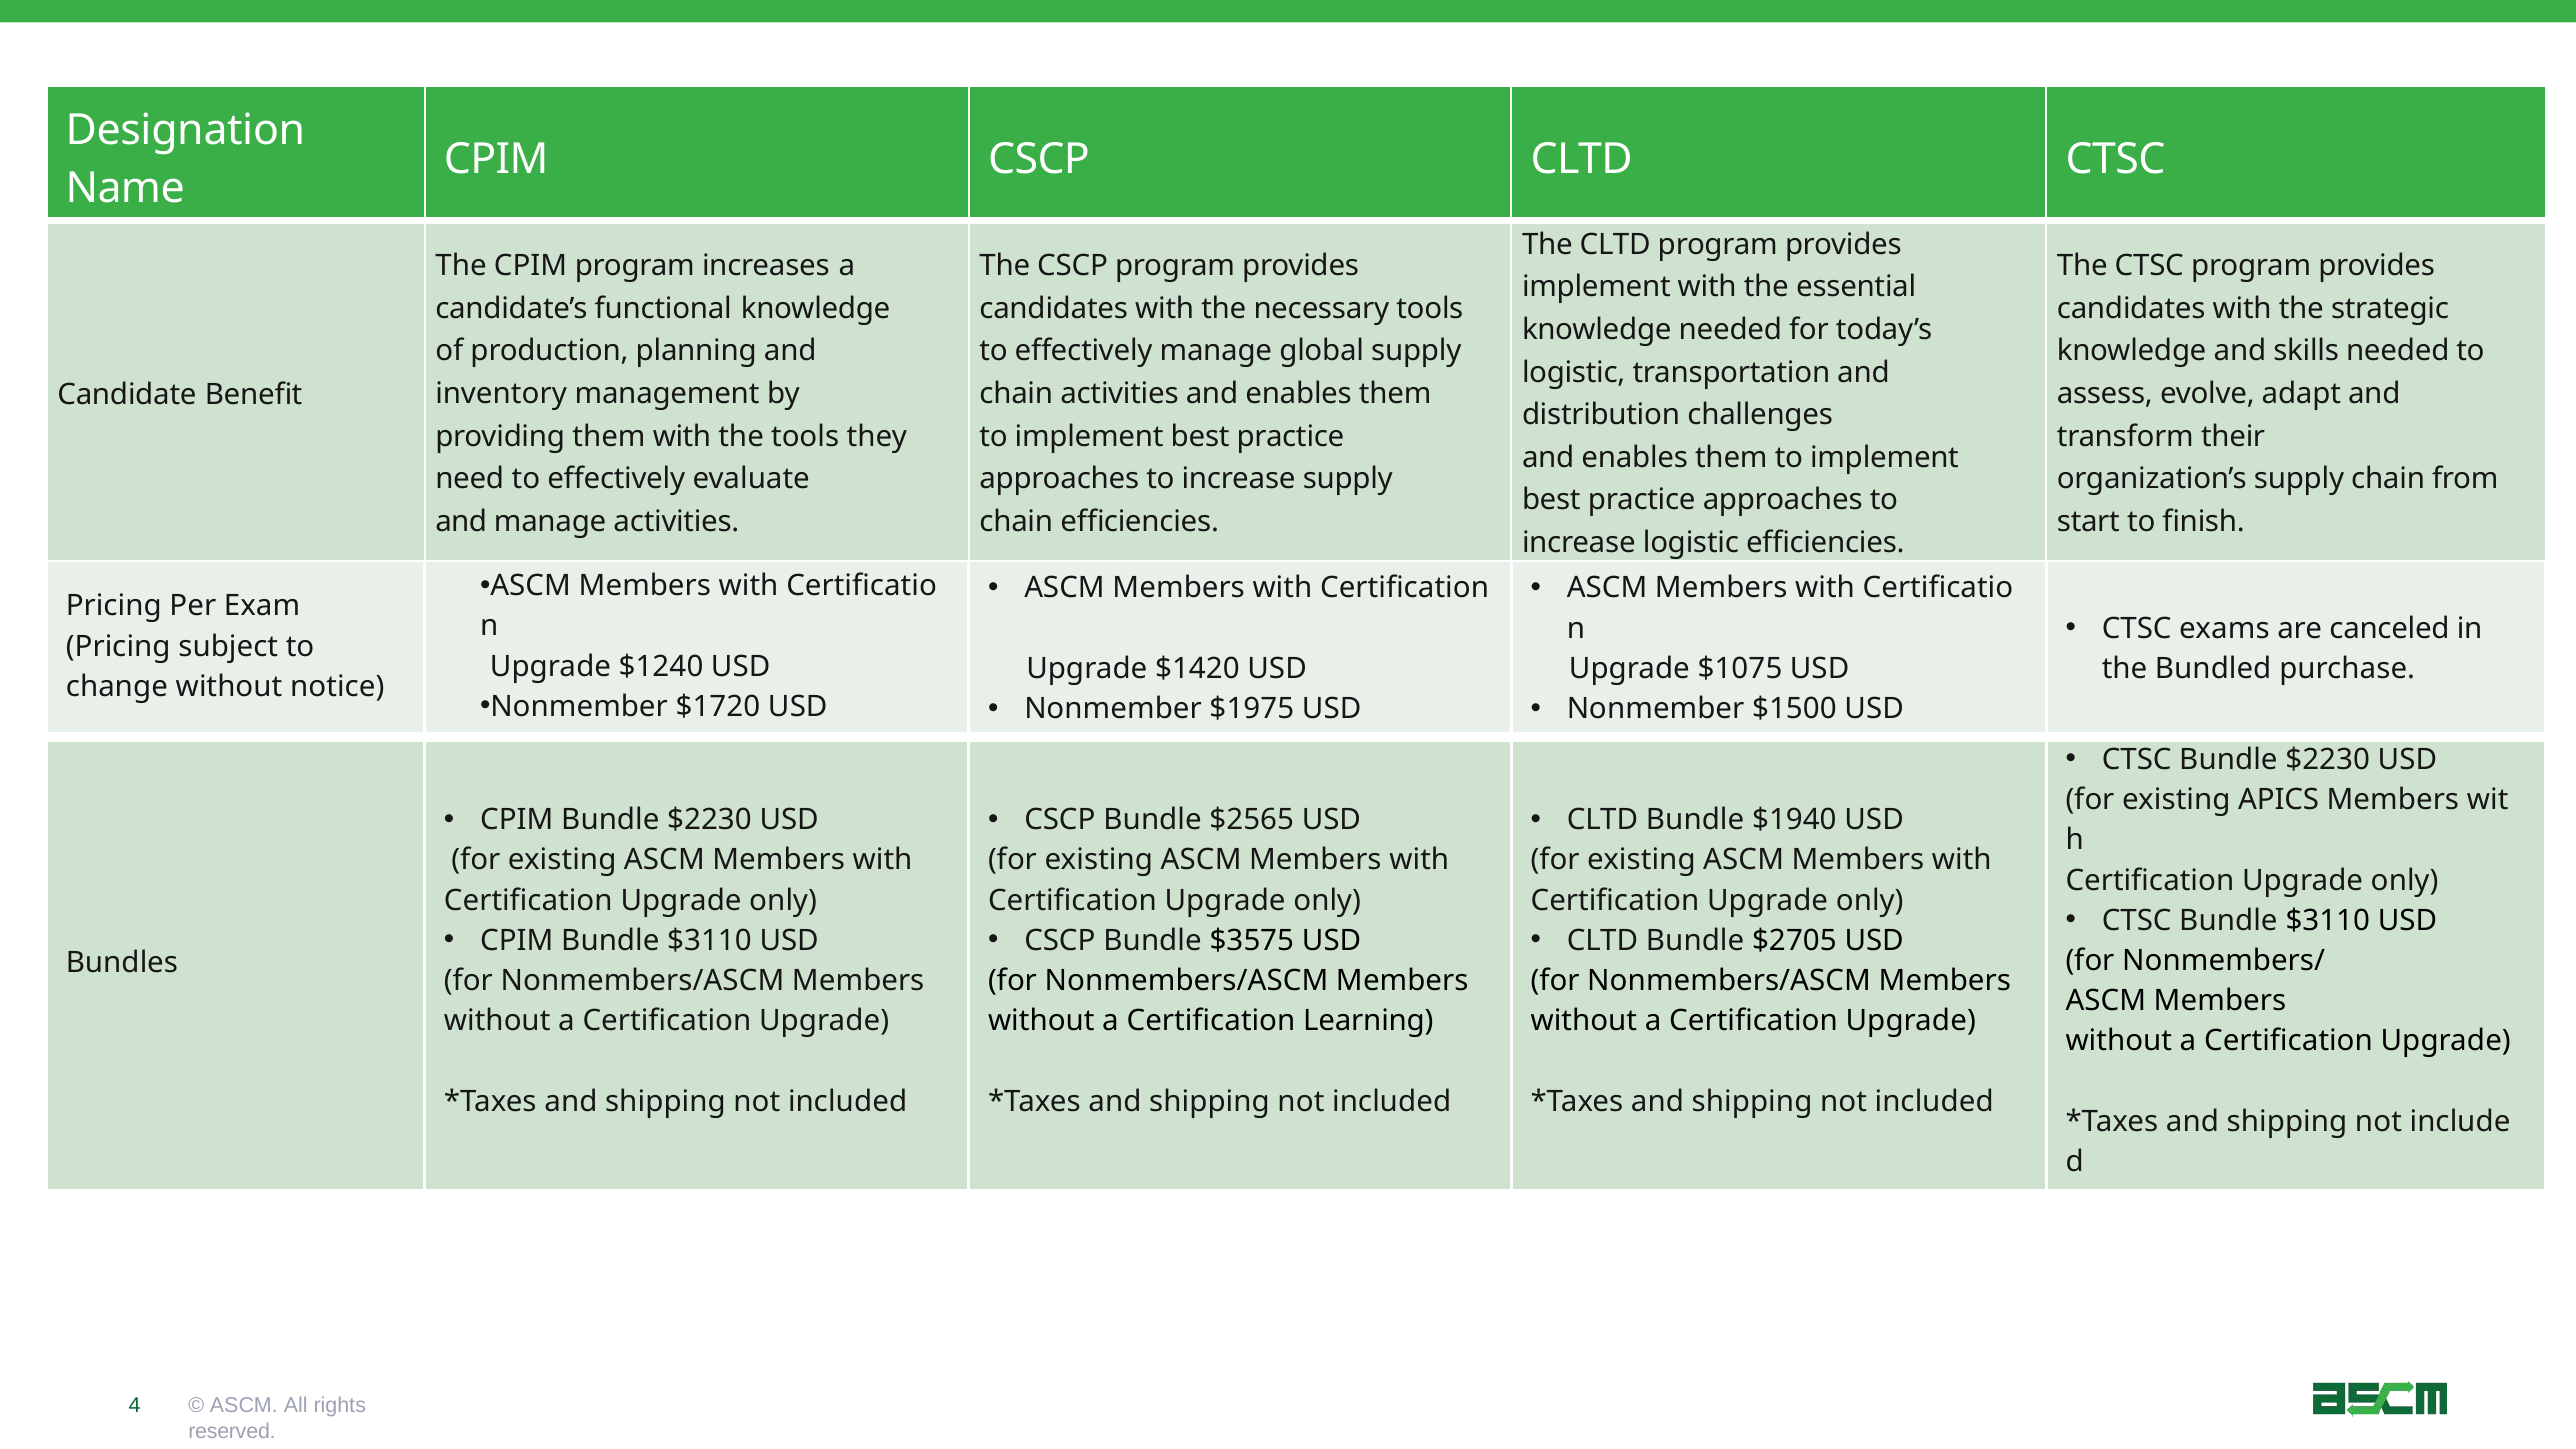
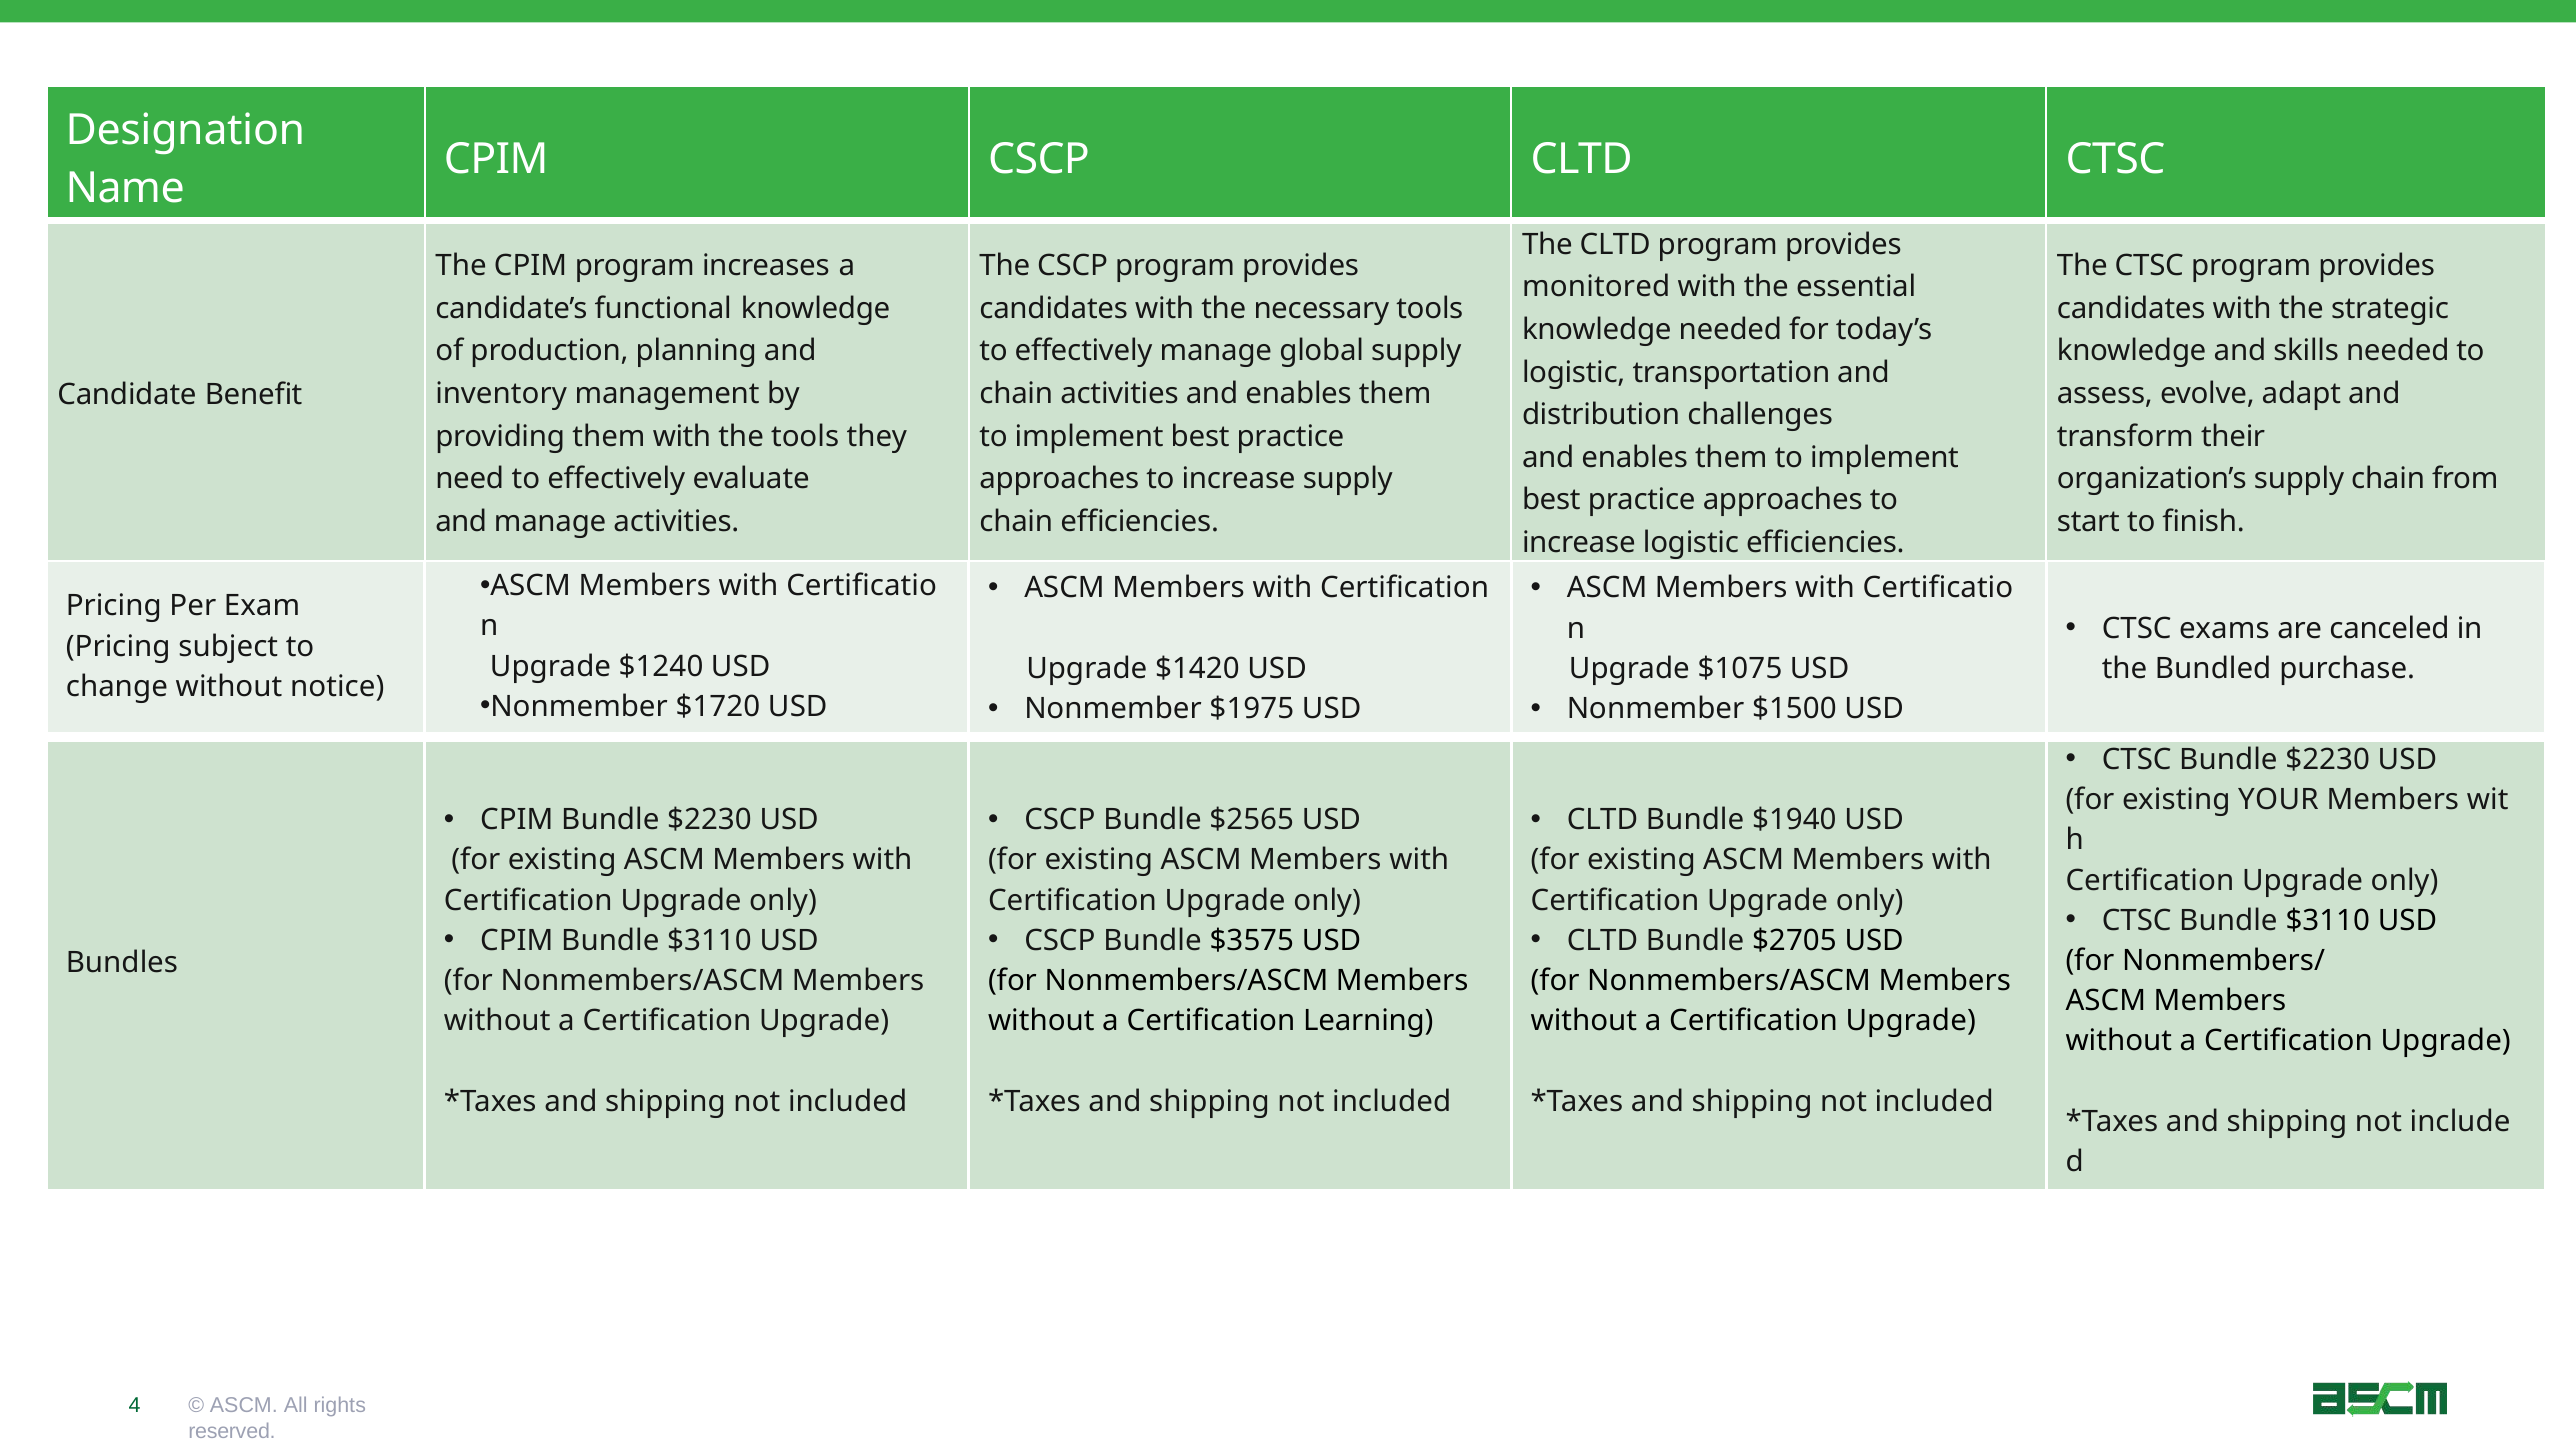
implement: implement -> monitored (1596, 287)
APICS: APICS -> YOUR (2278, 800)
